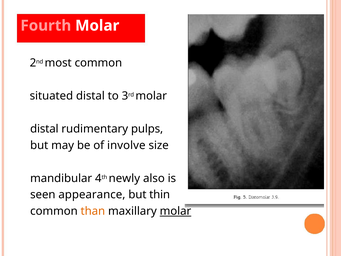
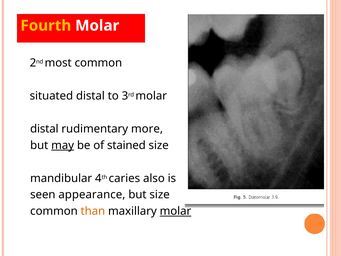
Fourth colour: pink -> yellow (46, 26)
pulps: pulps -> more (147, 129)
may underline: none -> present (63, 145)
involve: involve -> stained (126, 145)
newly: newly -> caries (124, 178)
but thin: thin -> size (160, 195)
